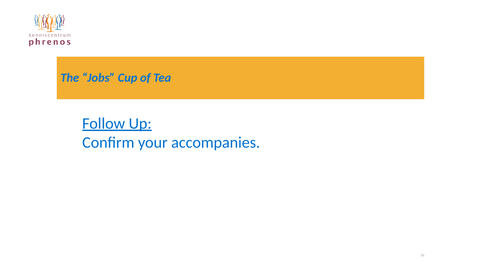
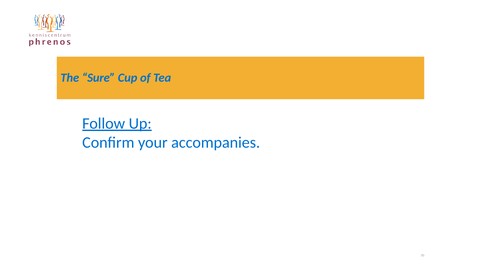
Jobs: Jobs -> Sure (99, 78)
